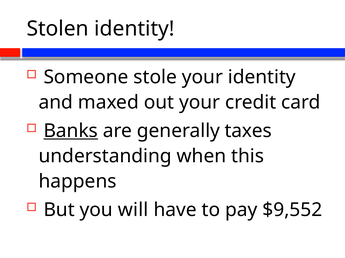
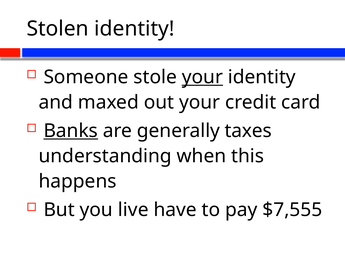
your underline: none -> present (202, 77)
will: will -> live (133, 210)
$9,552: $9,552 -> $7,555 (292, 210)
